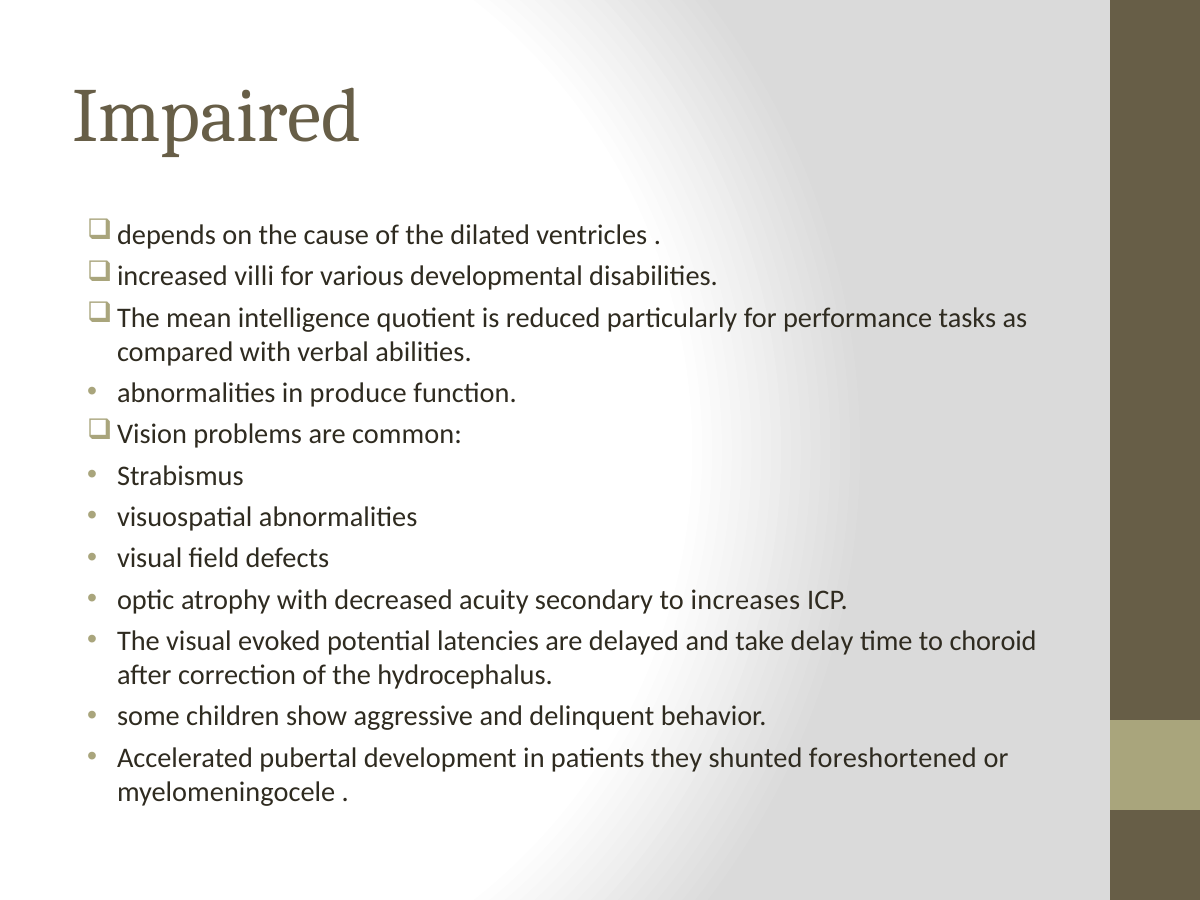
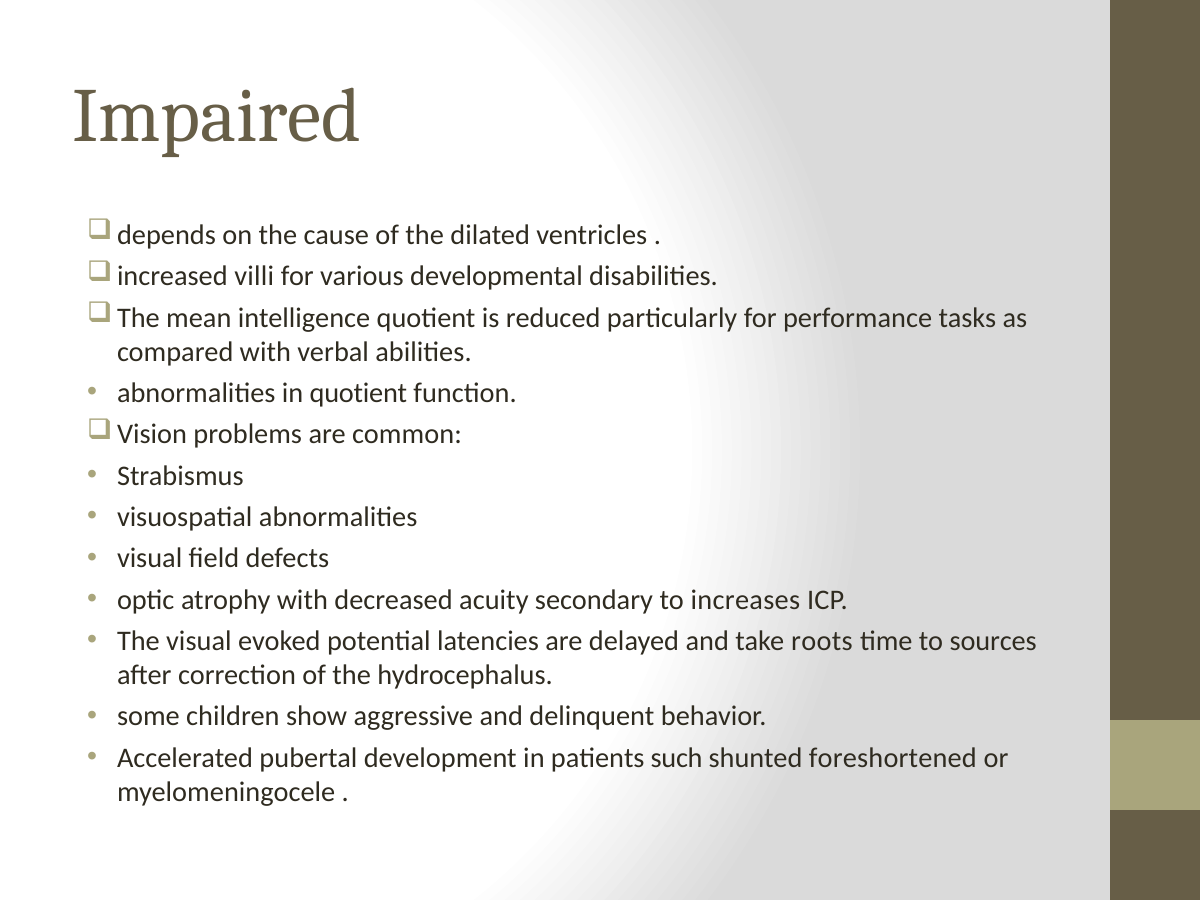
in produce: produce -> quotient (358, 393)
delay: delay -> roots (822, 641)
choroid: choroid -> sources (993, 641)
they: they -> such (677, 758)
